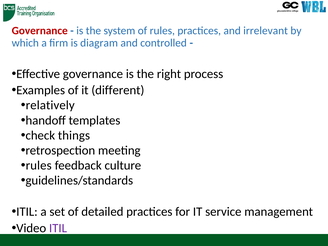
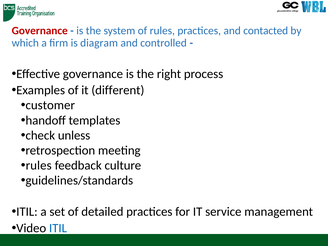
irrelevant: irrelevant -> contacted (266, 31)
relatively: relatively -> customer (50, 105)
things: things -> unless (74, 135)
ITIL colour: purple -> blue (58, 228)
